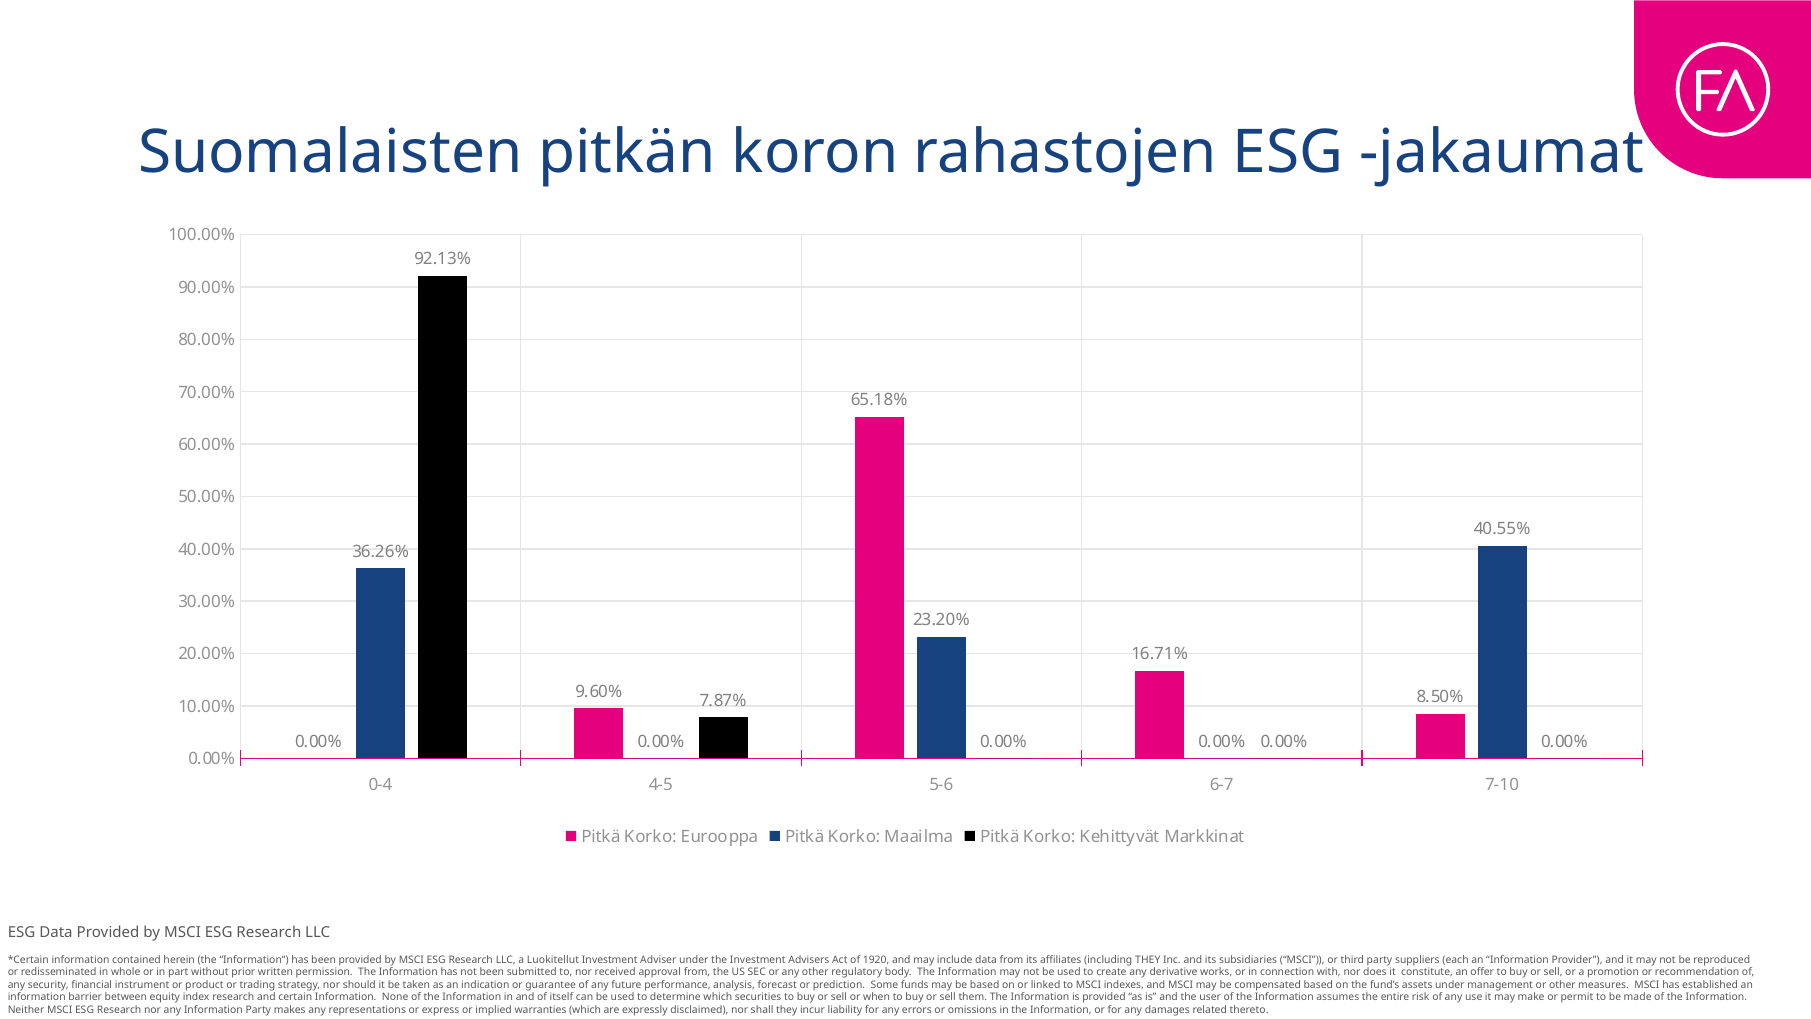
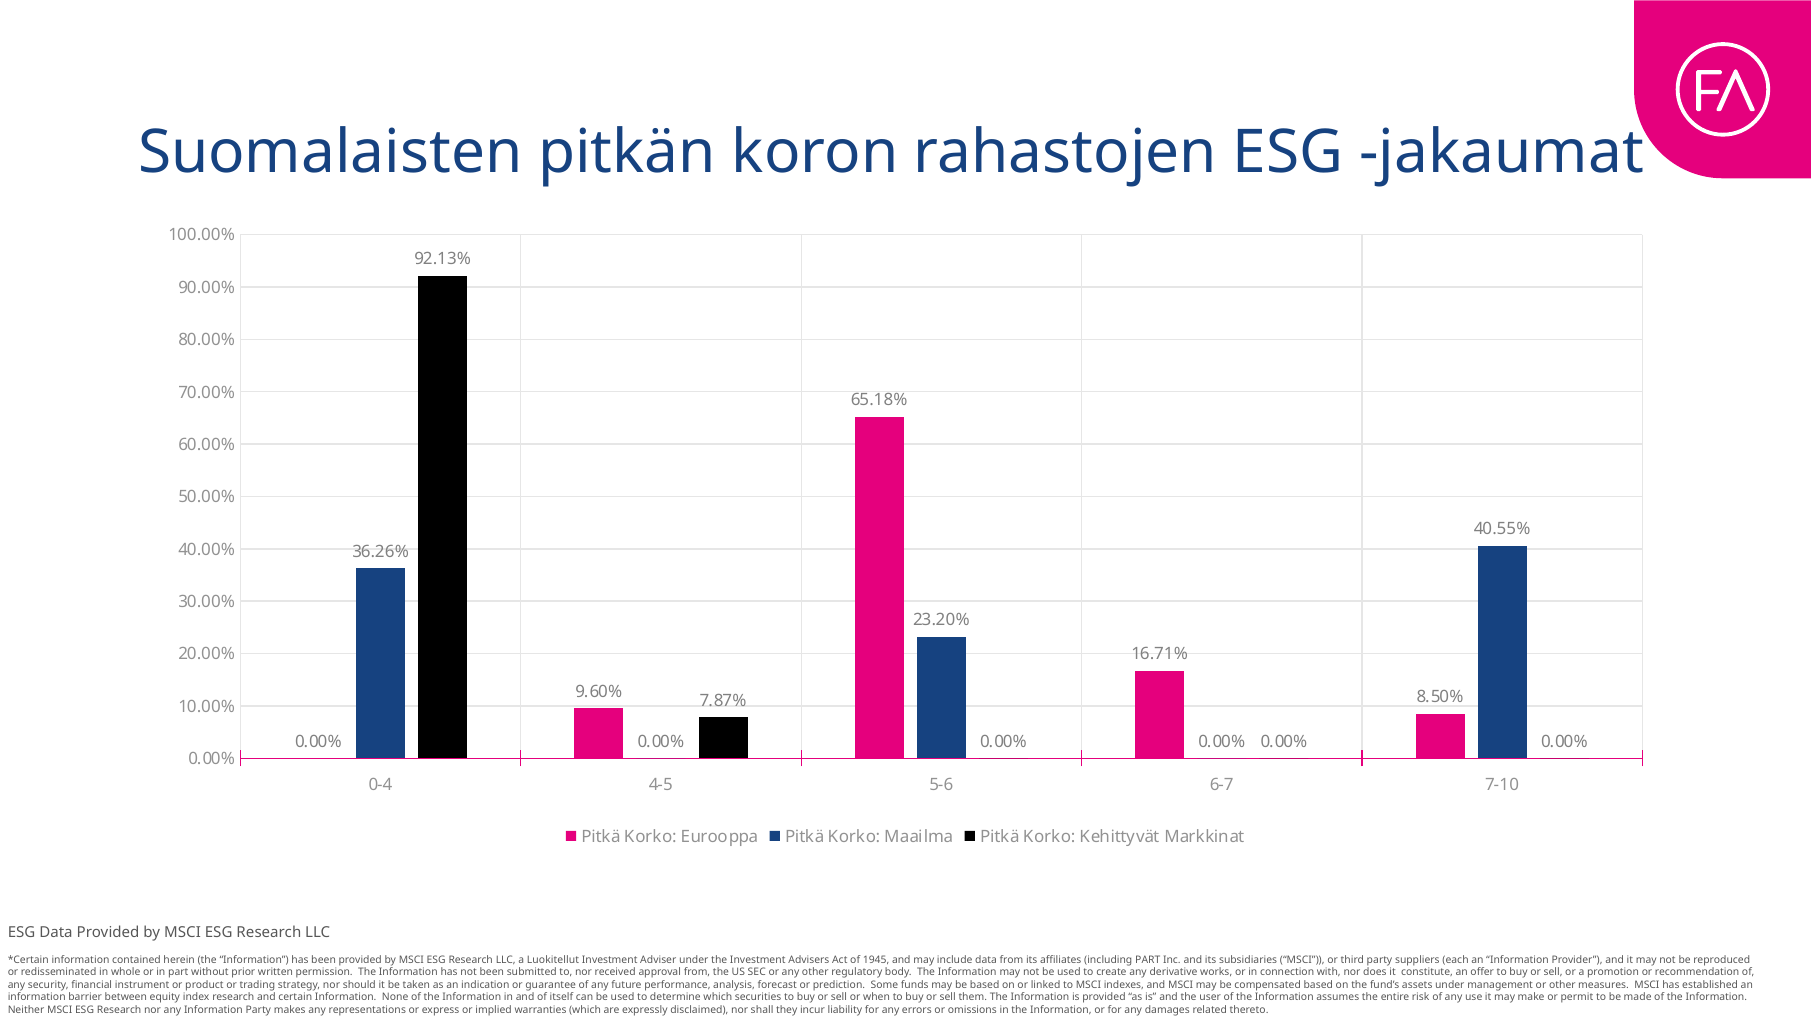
1920: 1920 -> 1945 (876, 959)
including THEY: THEY -> PART (1148, 959)
